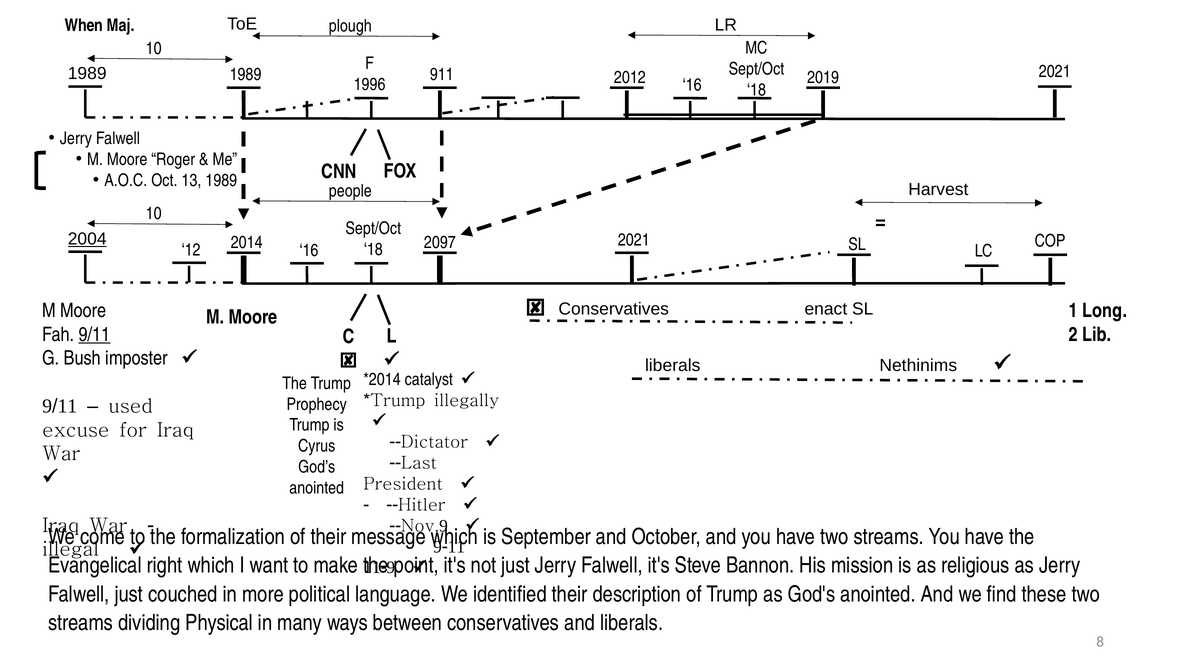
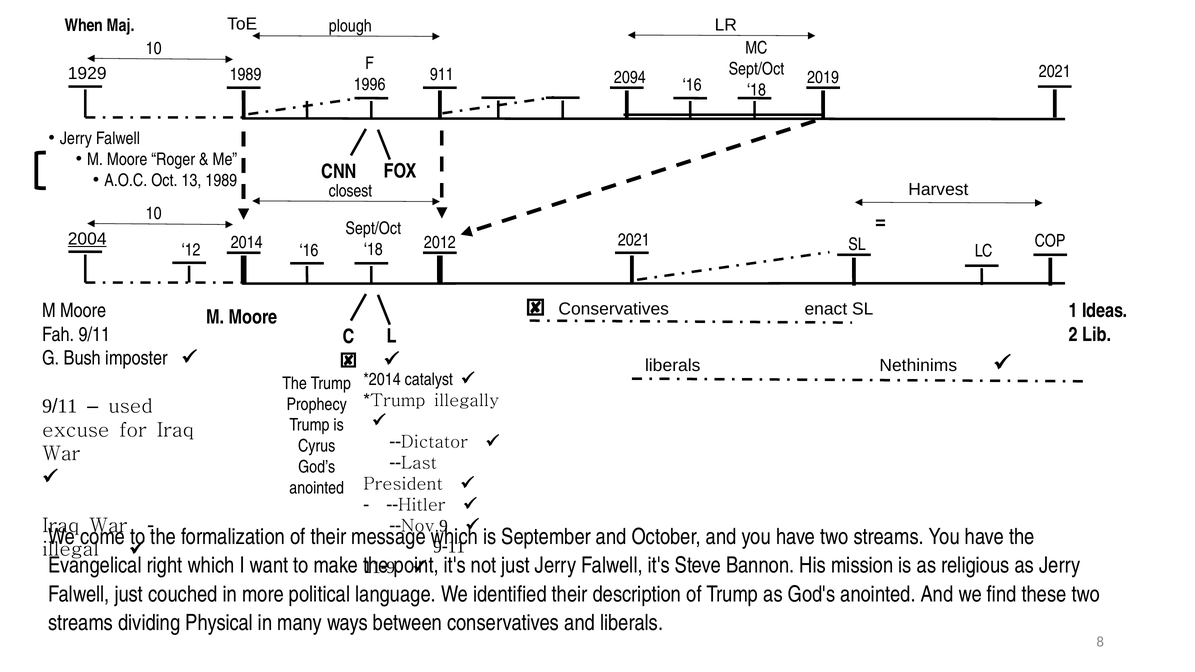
1989: 1989 -> 1929 (87, 74)
2012: 2012 -> 2094 (630, 77)
people: people -> closest (350, 191)
2097: 2097 -> 2012 (440, 242)
Long: Long -> Ideas (1105, 311)
9/11 underline: present -> none (95, 335)
